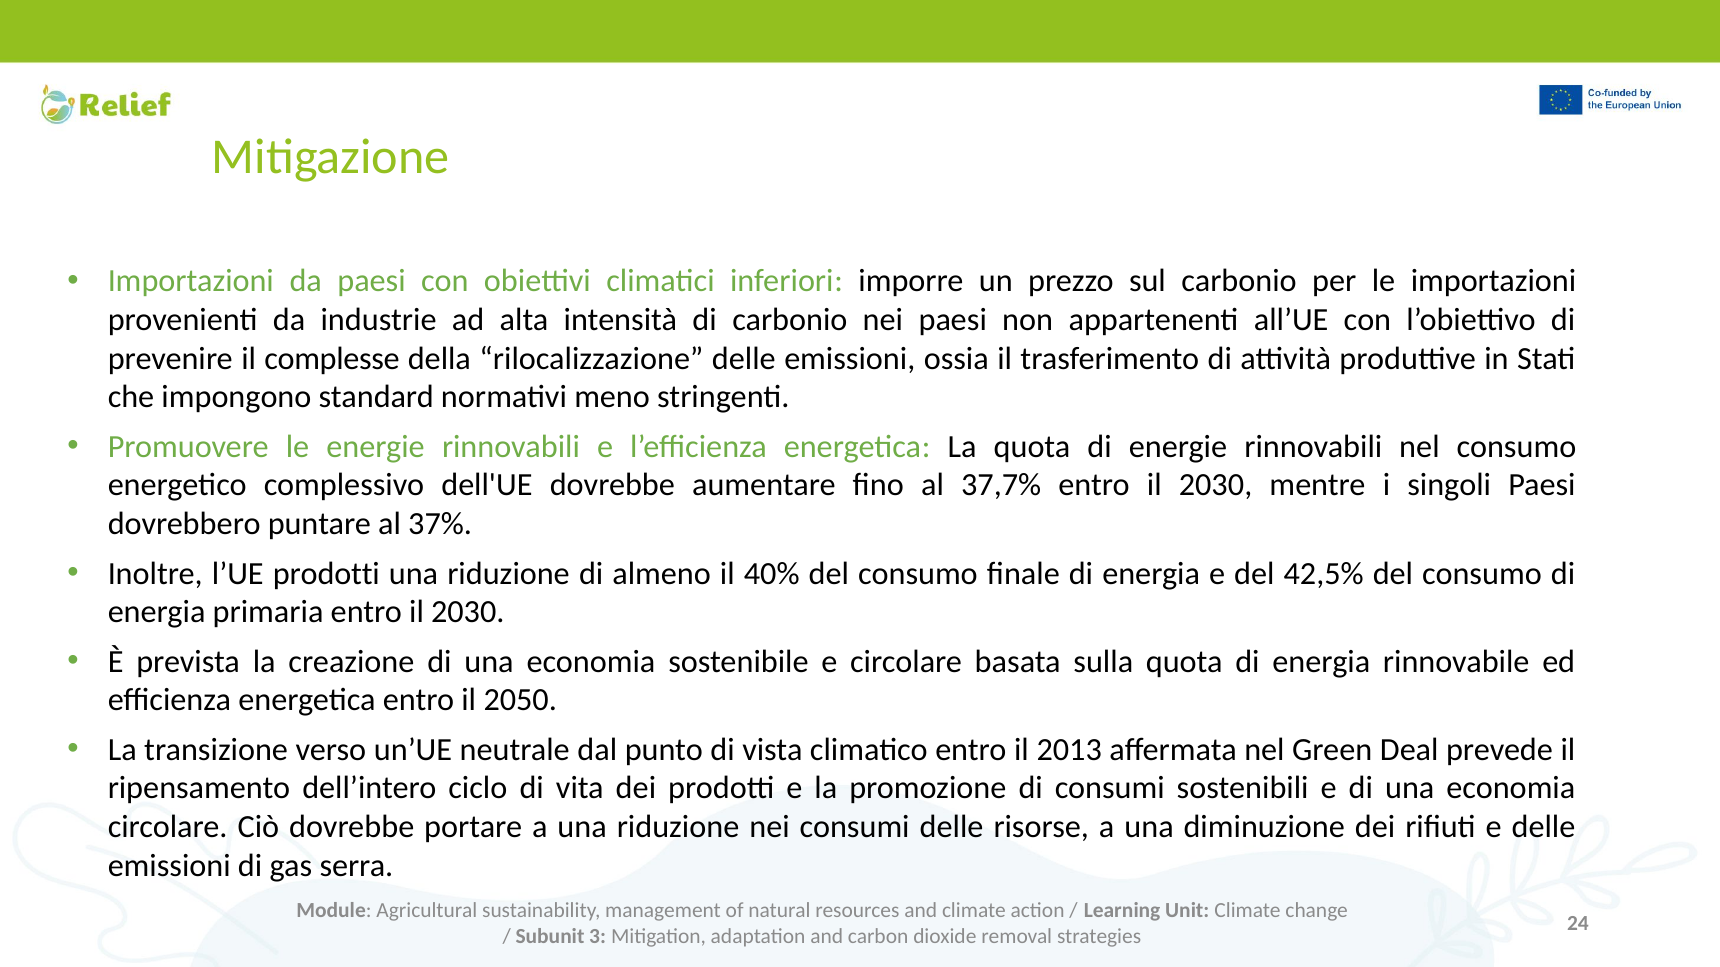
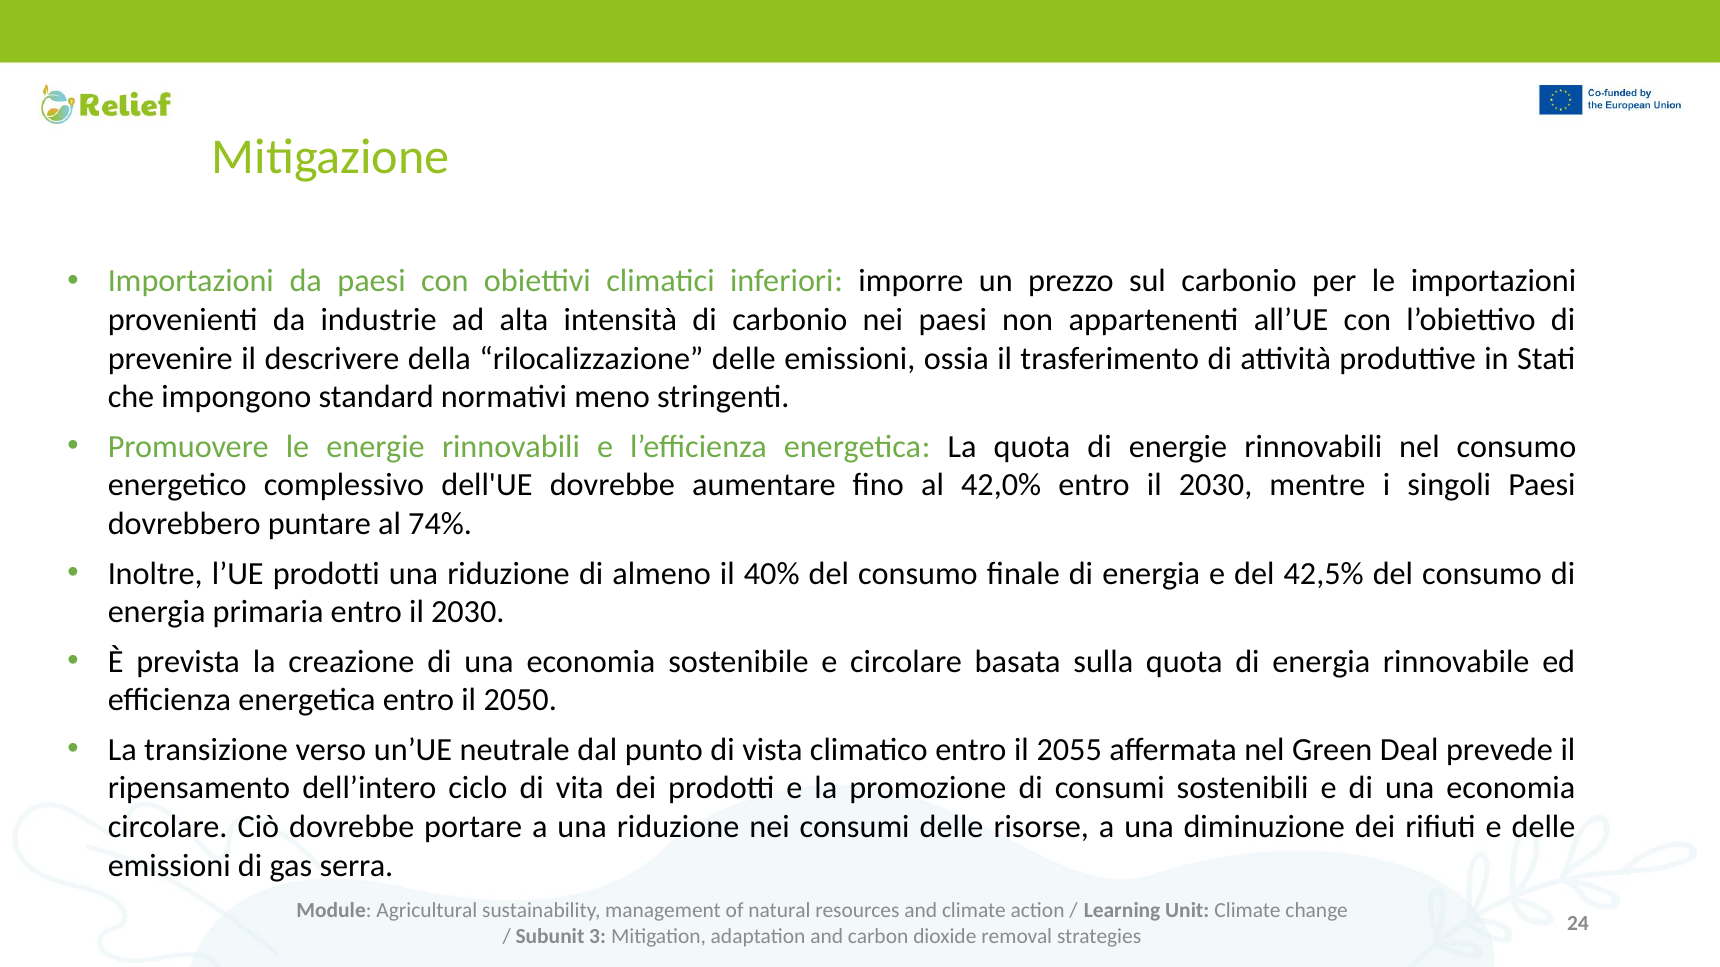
complesse: complesse -> descrivere (332, 359)
37,7%: 37,7% -> 42,0% (1001, 486)
37%: 37% -> 74% (440, 524)
2013: 2013 -> 2055 (1069, 750)
